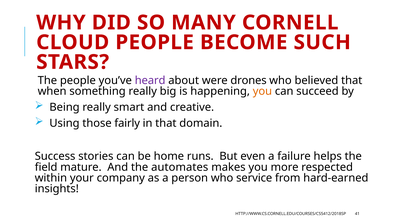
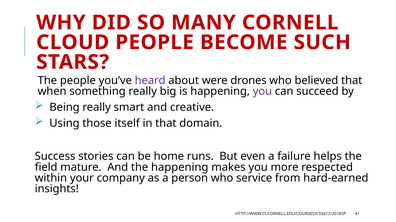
you colour: orange -> purple (262, 92)
fairly: fairly -> itself (127, 124)
the automates: automates -> happening (180, 168)
